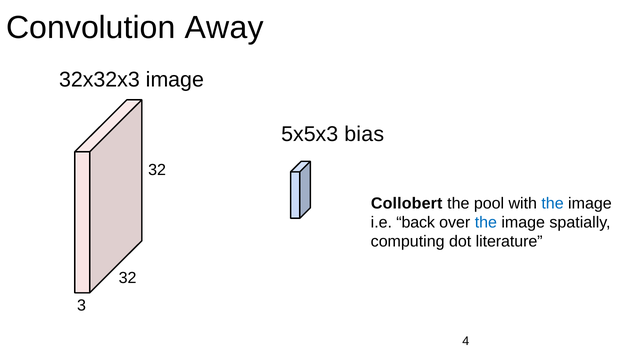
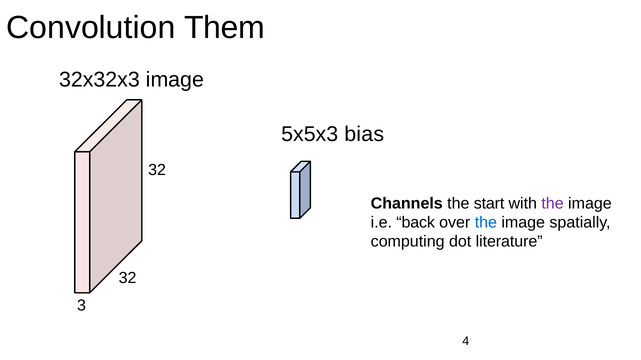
Away: Away -> Them (225, 28)
Collobert: Collobert -> Channels (407, 204)
pool: pool -> start (489, 204)
the colour: blue -> purple (553, 204)
